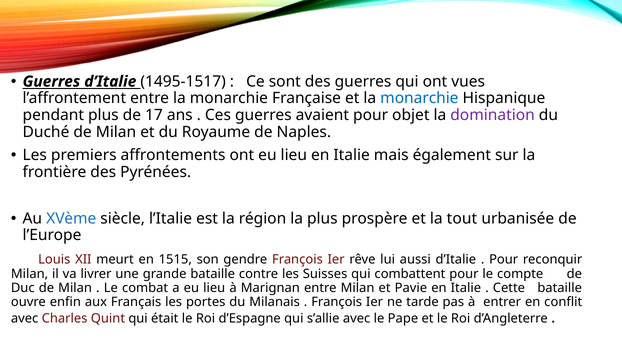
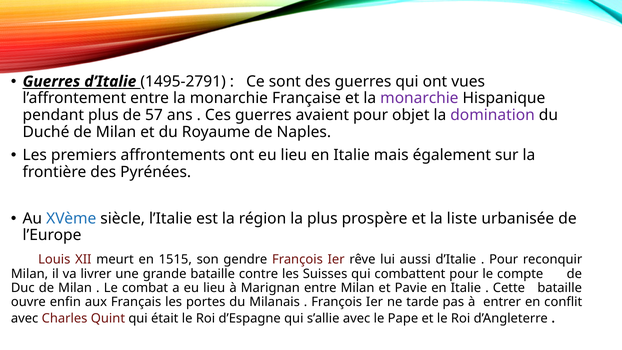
1495-1517: 1495-1517 -> 1495-2791 (183, 82)
monarchie colour: blue -> purple (419, 98)
17: 17 -> 57 (154, 115)
tout: tout -> liste (462, 218)
